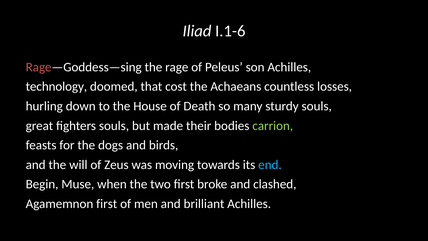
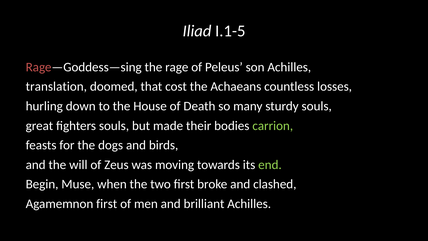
I.1-6: I.1-6 -> I.1-5 (230, 31)
technology: technology -> translation (56, 87)
end colour: light blue -> light green (270, 165)
